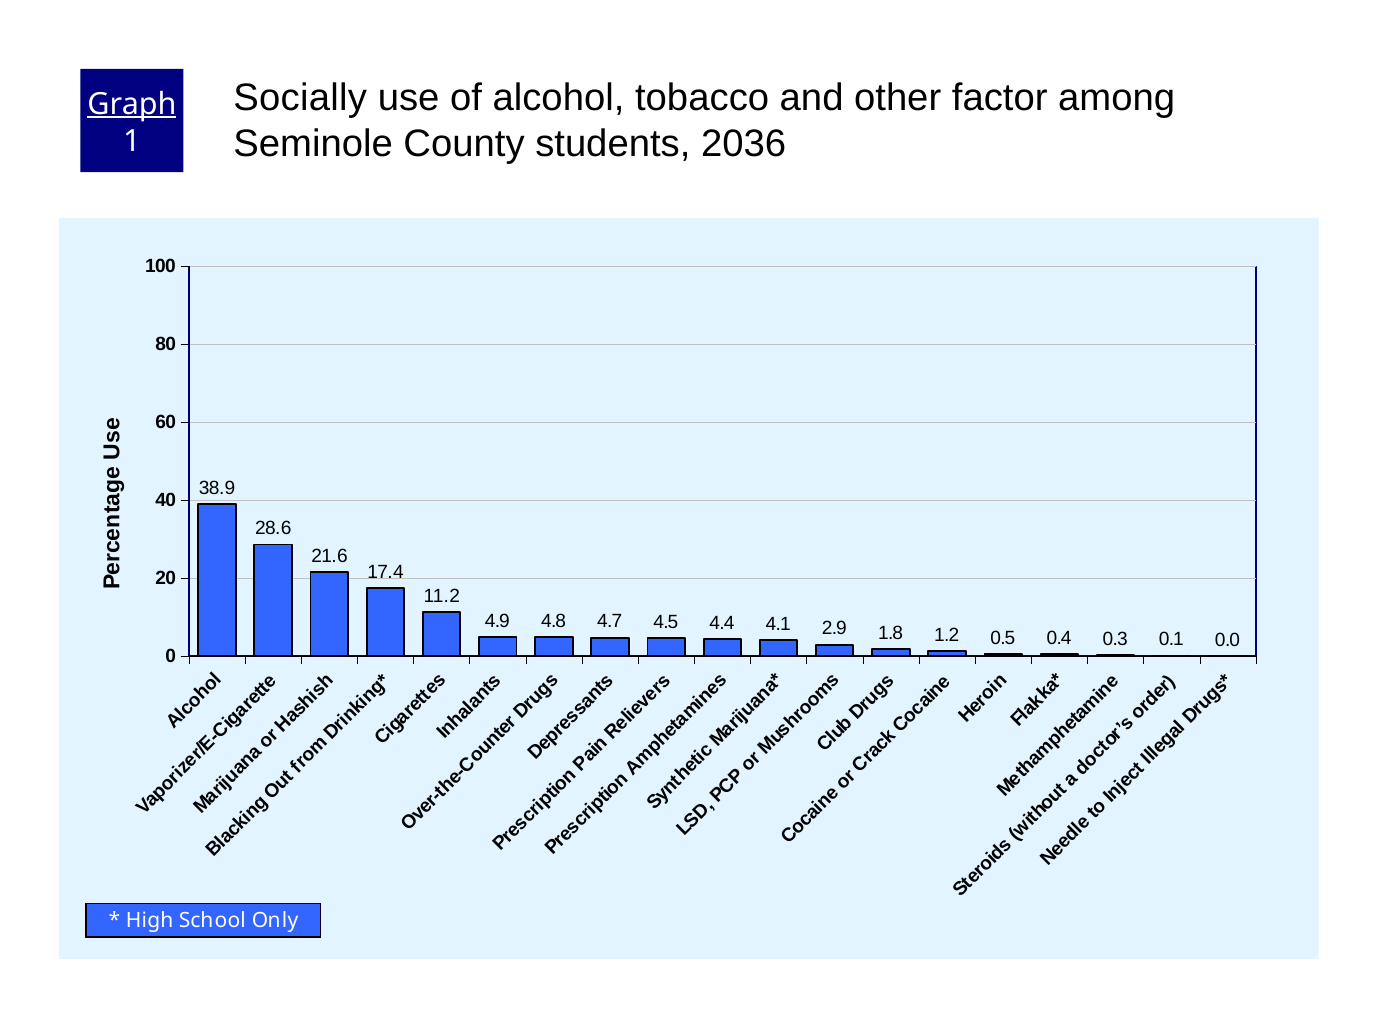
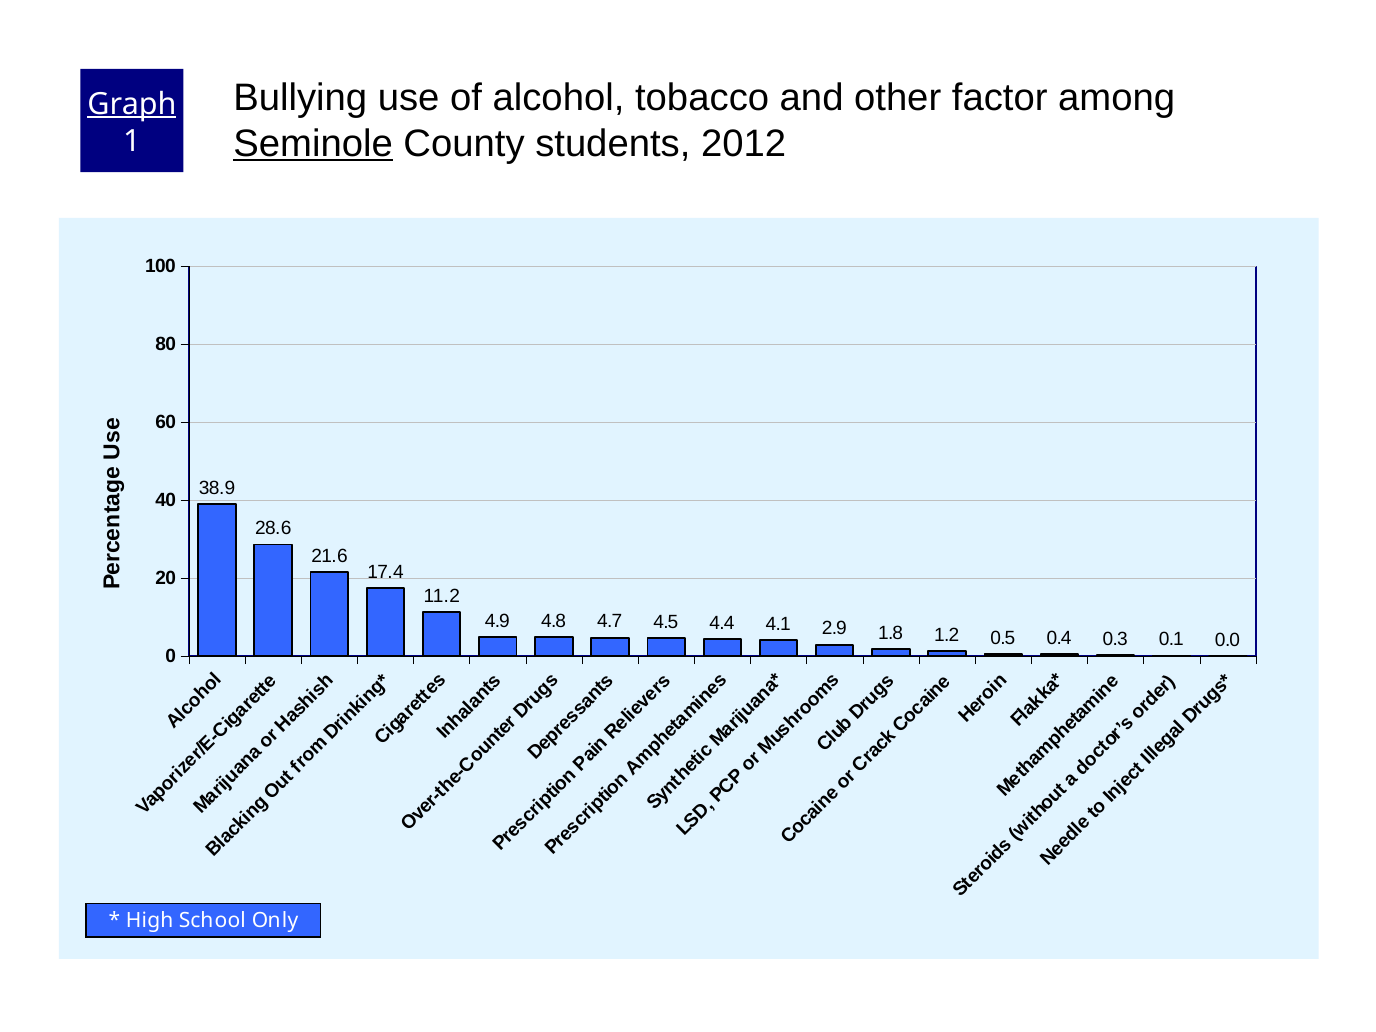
Socially: Socially -> Bullying (300, 98)
Seminole underline: none -> present (313, 144)
2036: 2036 -> 2012 (744, 144)
